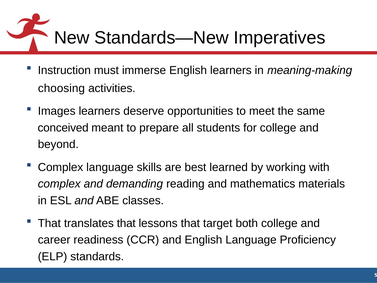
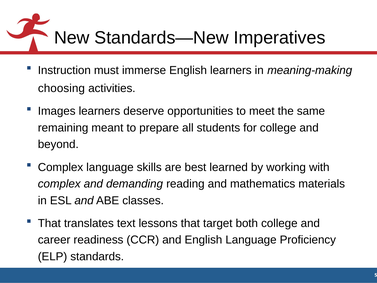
conceived: conceived -> remaining (63, 128)
translates that: that -> text (126, 223)
